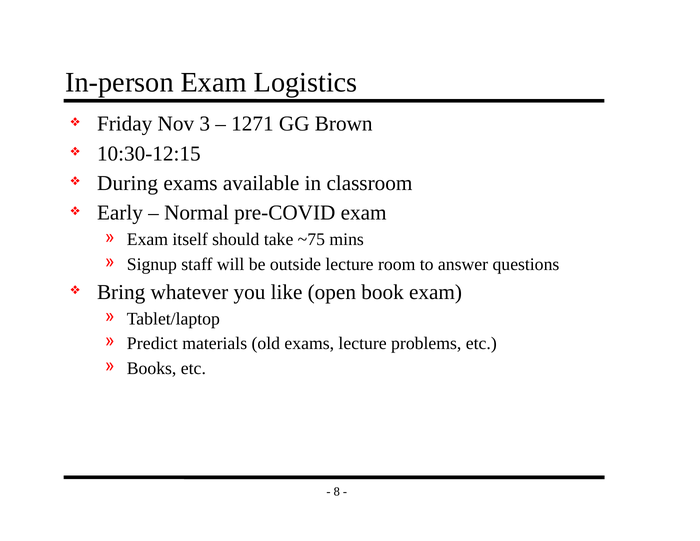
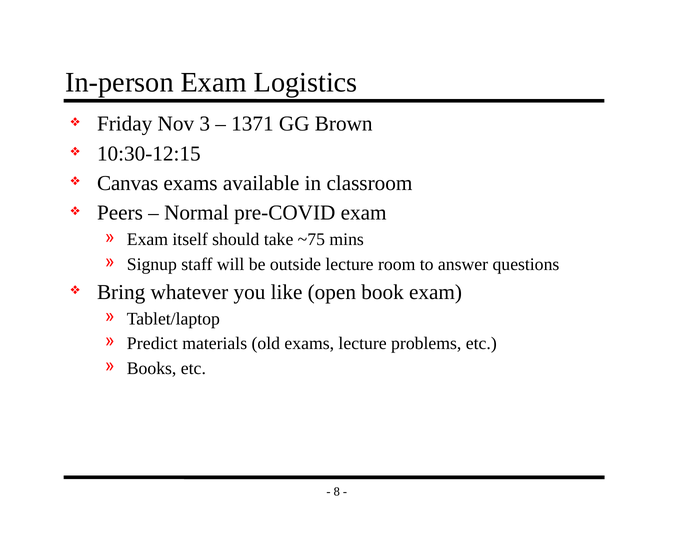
1271: 1271 -> 1371 (252, 124)
During: During -> Canvas (128, 183)
Early: Early -> Peers (120, 213)
